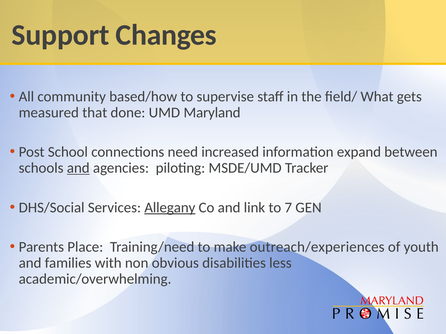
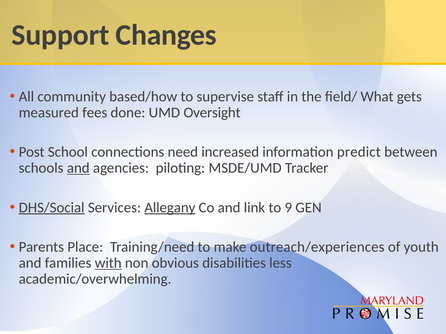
that: that -> fees (95, 113)
Maryland: Maryland -> Oversight (212, 113)
expand: expand -> predict (359, 152)
DHS/Social underline: none -> present (52, 208)
7: 7 -> 9 (288, 208)
with underline: none -> present (108, 263)
